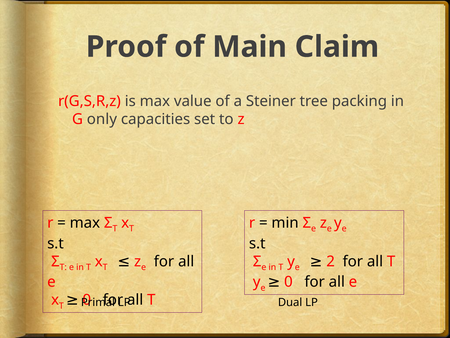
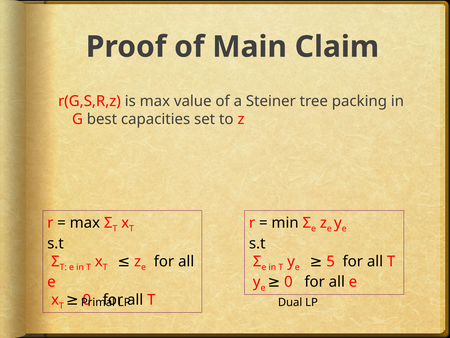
only: only -> best (102, 119)
2: 2 -> 5 (331, 261)
